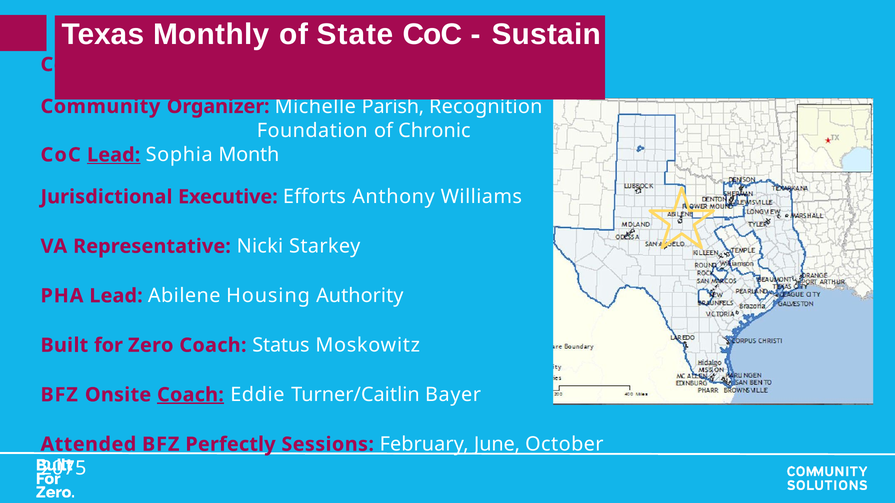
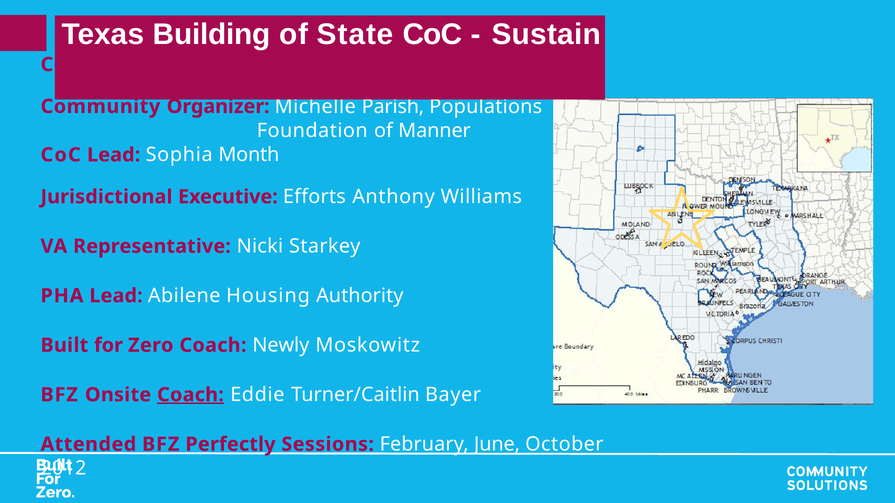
Monthly: Monthly -> Building (212, 34)
Recognition: Recognition -> Populations (486, 107)
Chronic: Chronic -> Manner (435, 131)
Lead underline: present -> none (114, 155)
Status: Status -> Newly (281, 346)
2075: 2075 -> 2012 (63, 469)
